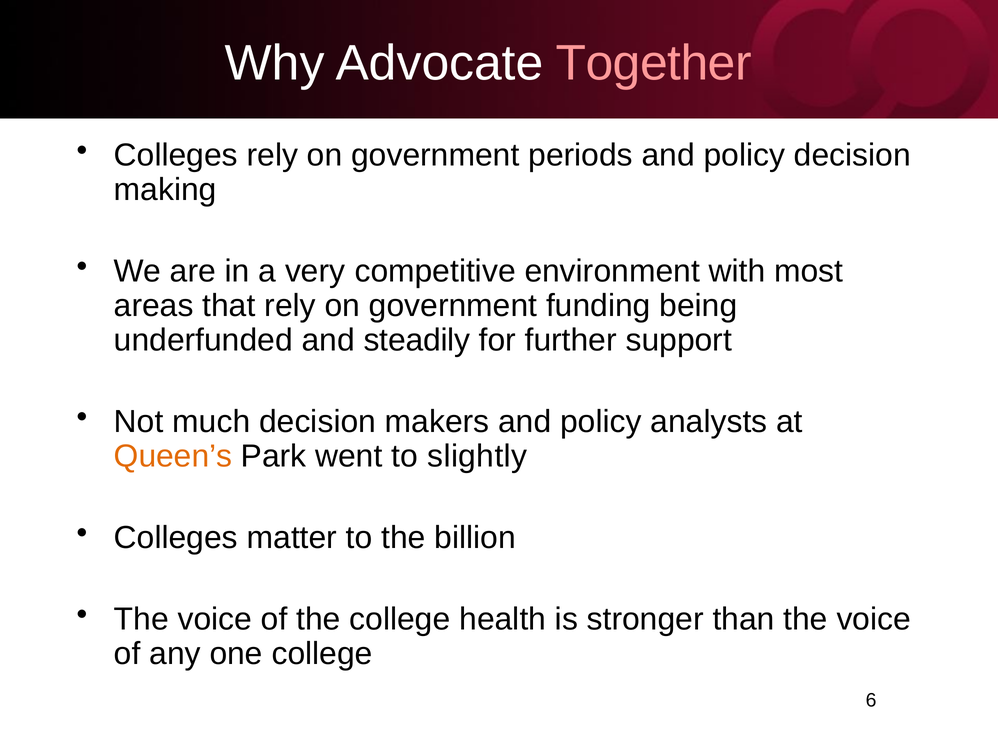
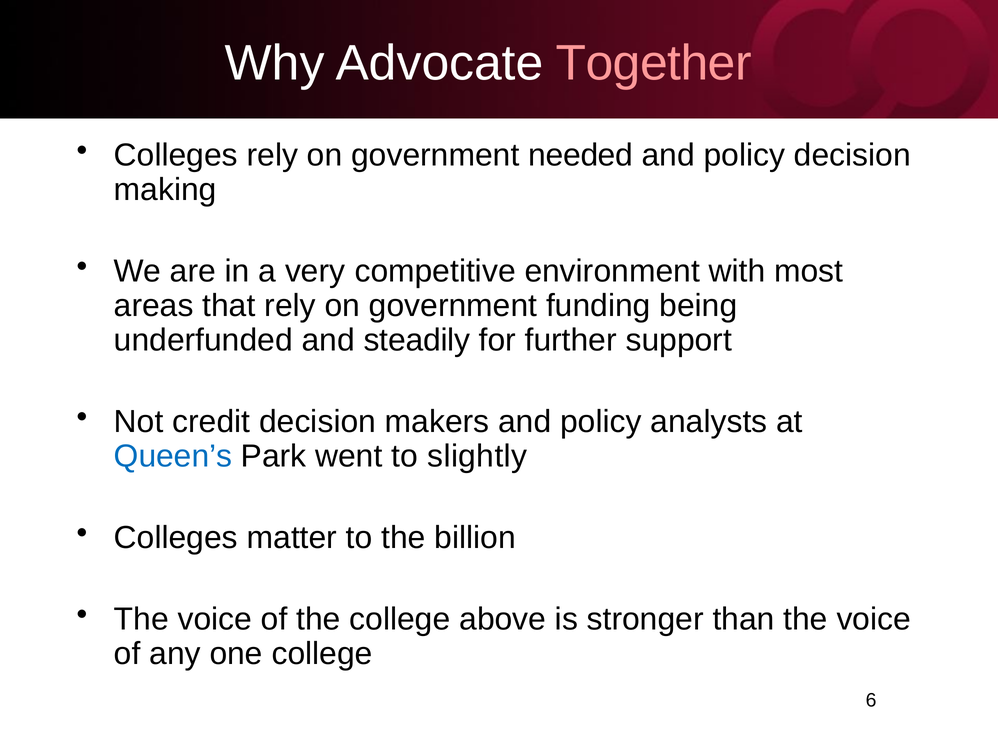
periods: periods -> needed (581, 155)
much: much -> credit (211, 421)
Queen’s colour: orange -> blue (173, 456)
health: health -> above (503, 619)
